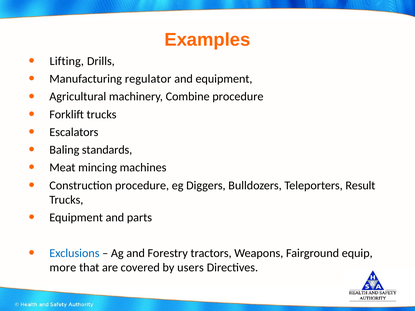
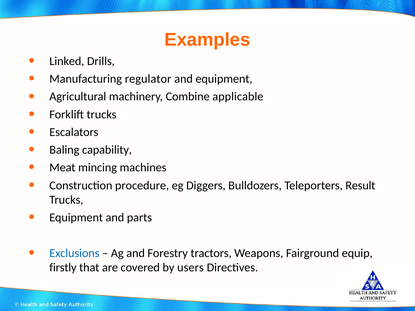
Lifting: Lifting -> Linked (67, 61)
Combine procedure: procedure -> applicable (238, 97)
standards: standards -> capability (107, 150)
more: more -> firstly (63, 268)
